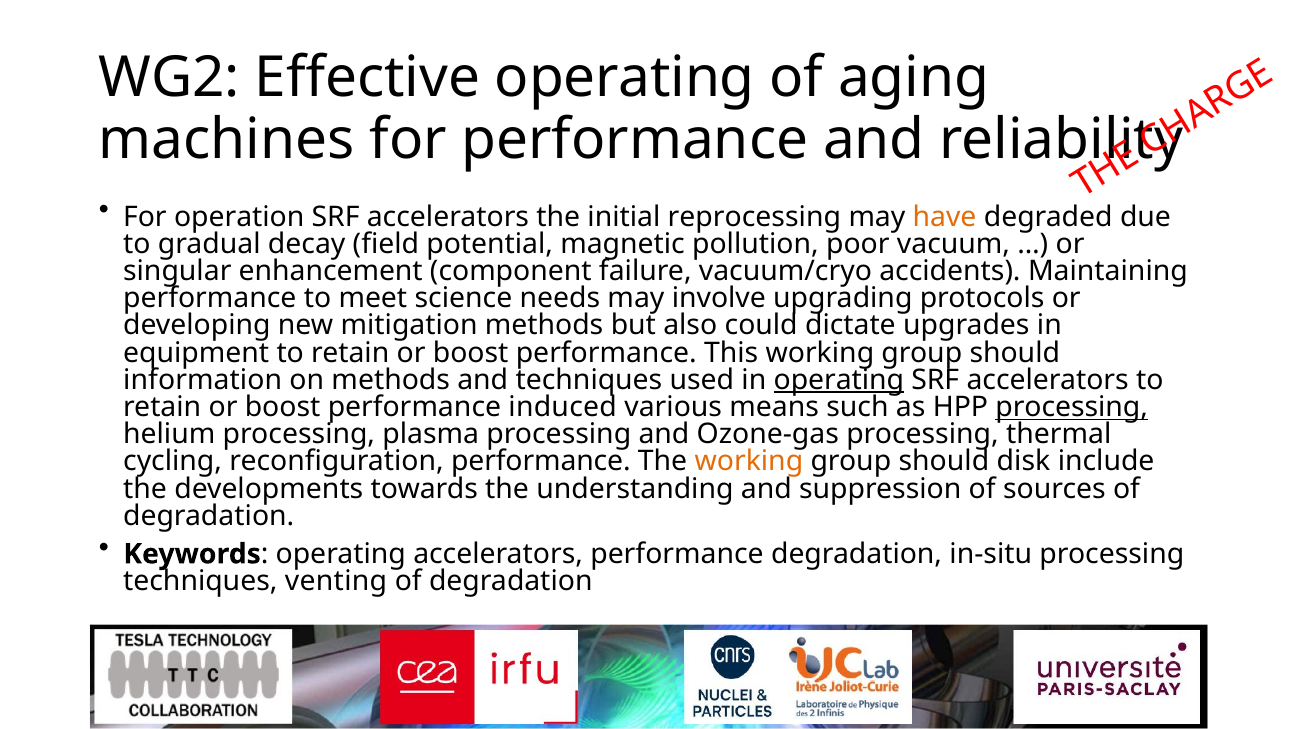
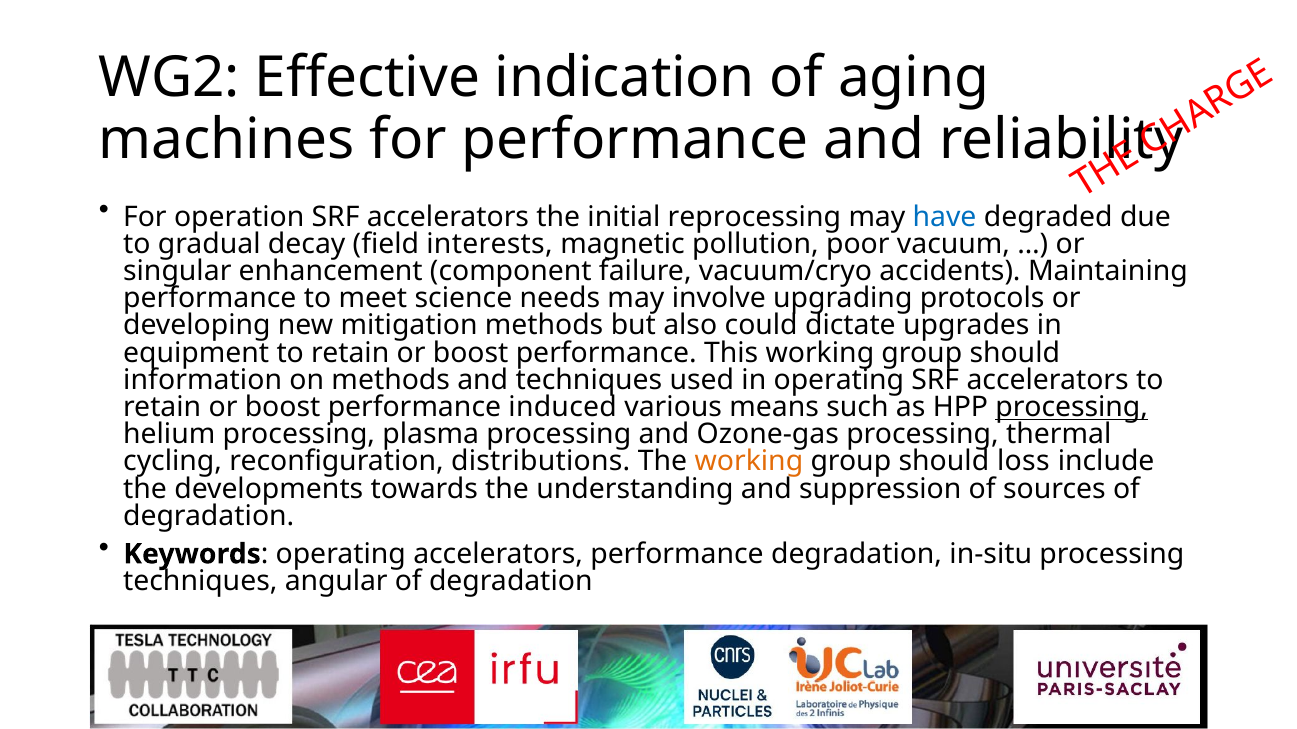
Effective operating: operating -> indication (625, 78)
have colour: orange -> blue (945, 217)
potential: potential -> interests (490, 244)
operating underline: present -> none (839, 380)
reconfiguration performance: performance -> distributions (541, 462)
disk: disk -> loss (1023, 462)
venting: venting -> angular (336, 582)
